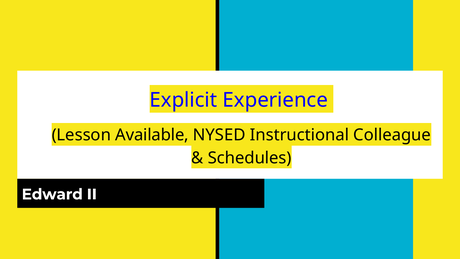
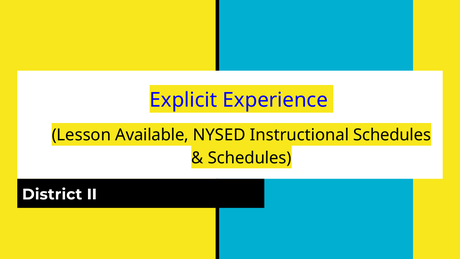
Instructional Colleague: Colleague -> Schedules (392, 135)
Edward: Edward -> District (52, 194)
